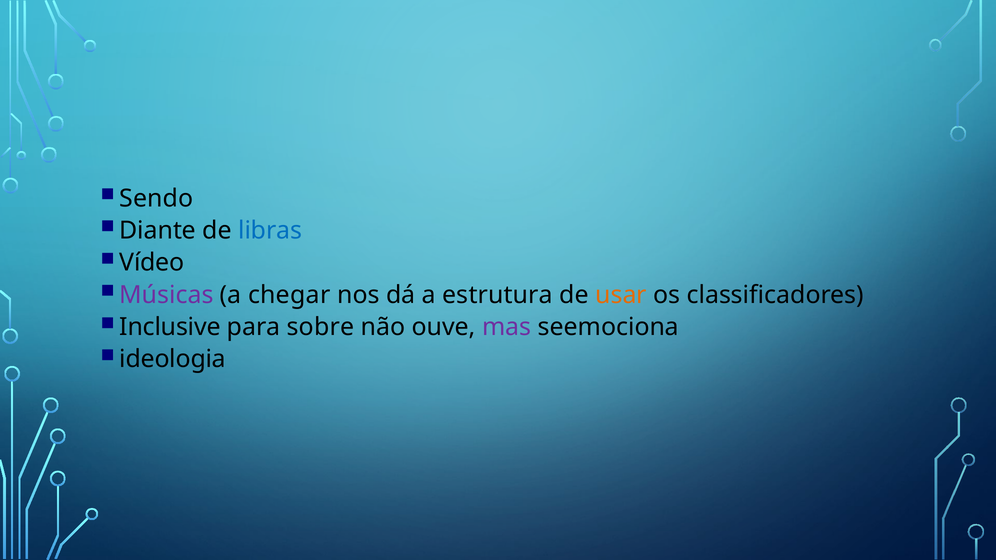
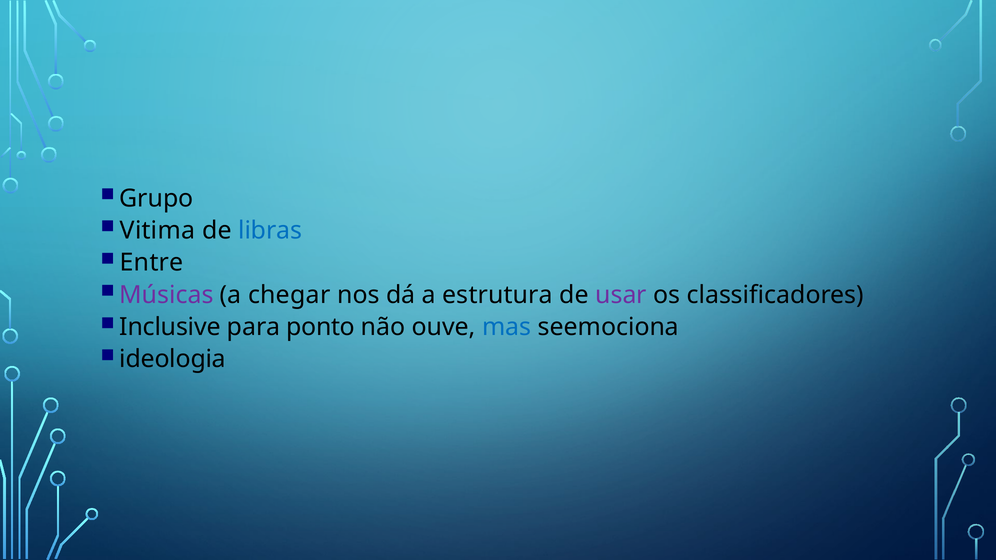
Sendo: Sendo -> Grupo (156, 198)
Diante: Diante -> Vitima (158, 231)
Vídeo: Vídeo -> Entre (152, 263)
usar colour: orange -> purple (621, 295)
sobre: sobre -> ponto (321, 327)
mas colour: purple -> blue (507, 327)
